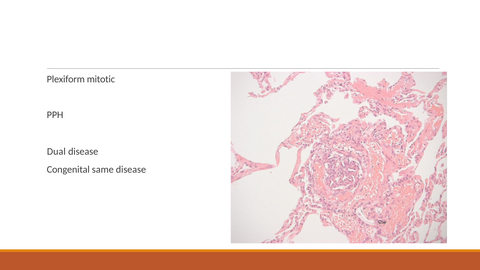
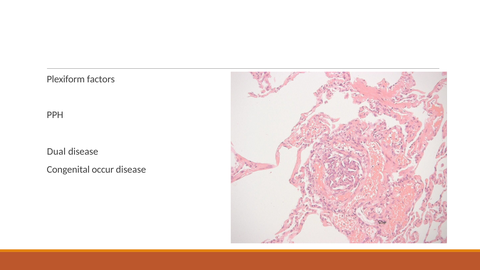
mitotic: mitotic -> factors (101, 79)
same: same -> occur (103, 169)
